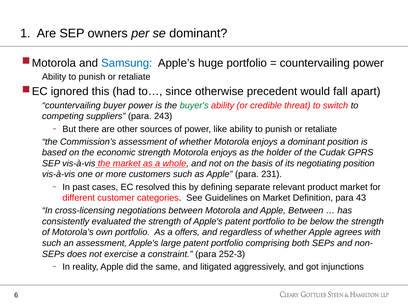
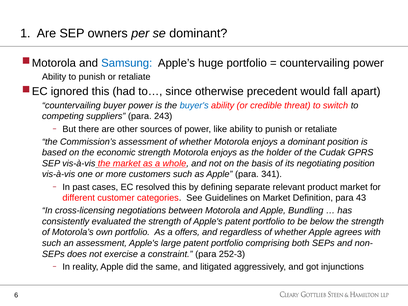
buyer's colour: green -> blue (194, 105)
231: 231 -> 341 (272, 174)
Apple Between: Between -> Bundling (306, 211)
